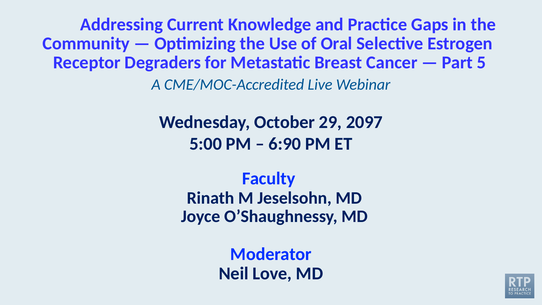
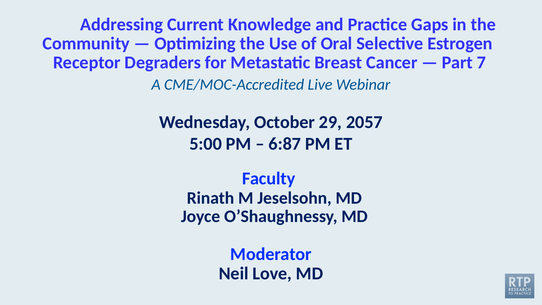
5: 5 -> 7 (482, 63)
2097: 2097 -> 2057 (364, 122)
6:90: 6:90 -> 6:87 (285, 144)
